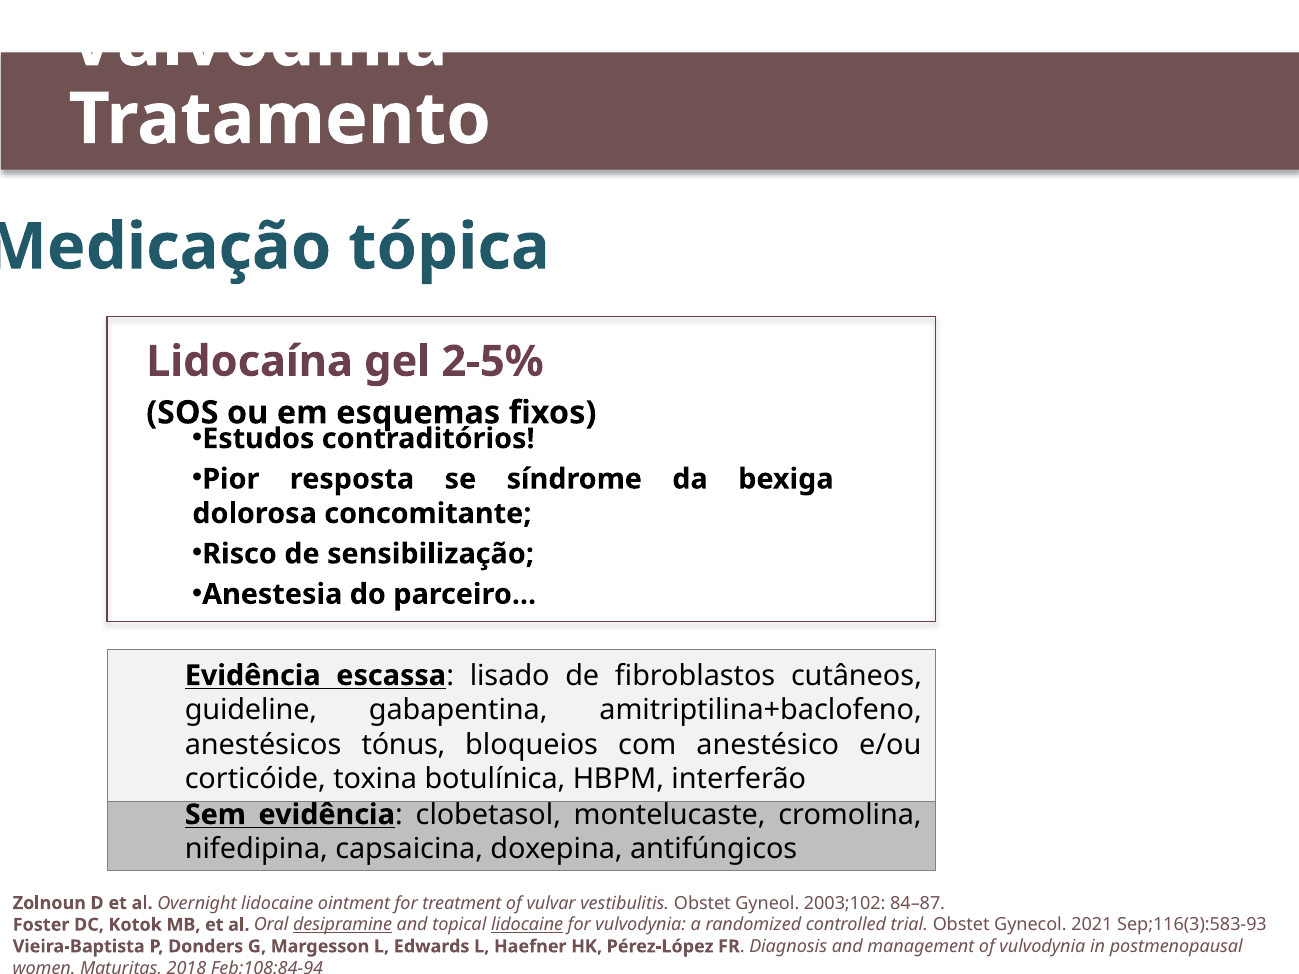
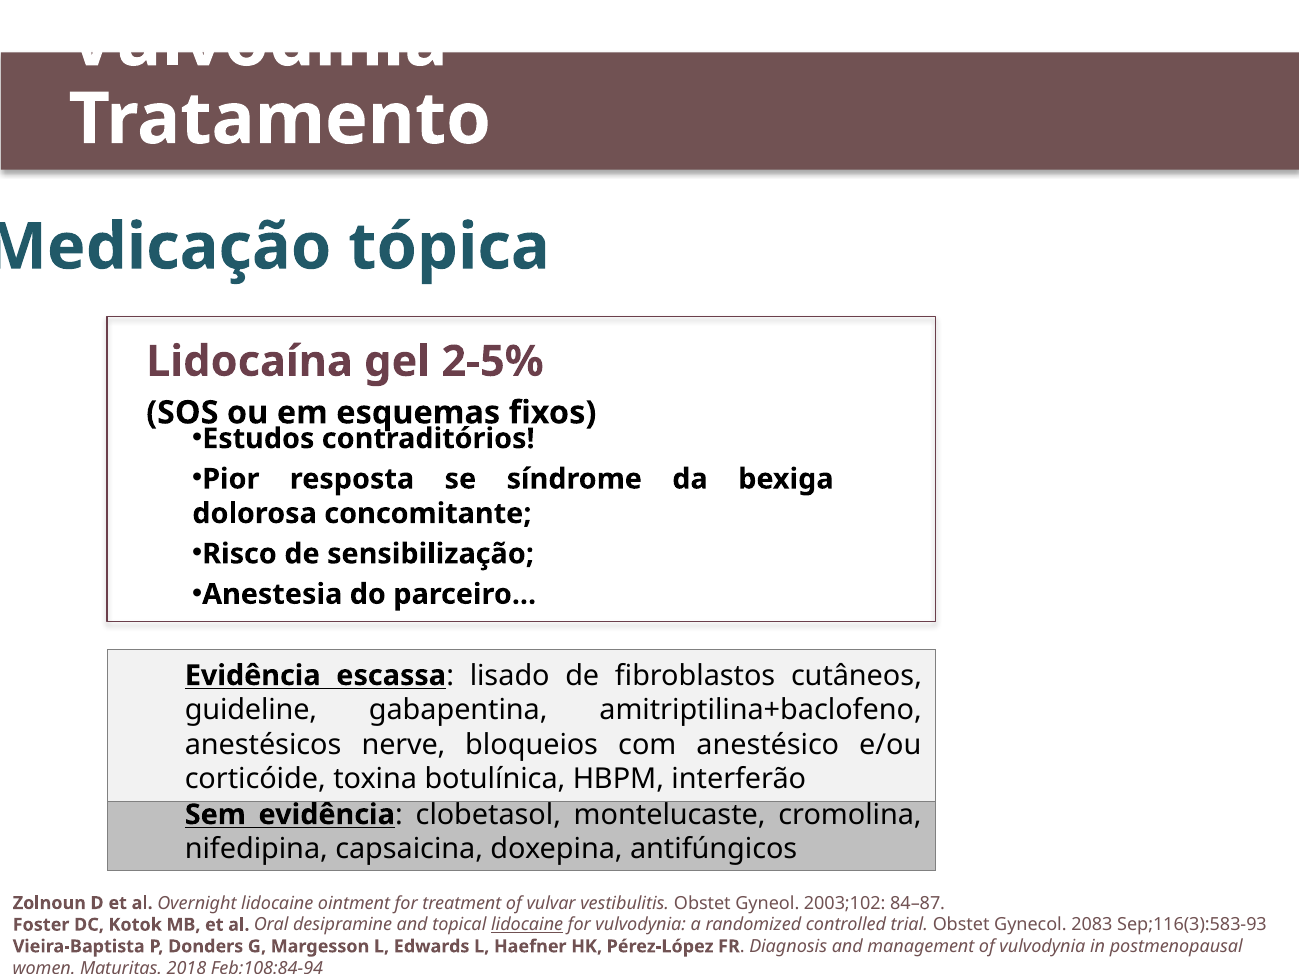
tónus: tónus -> nerve (404, 745)
desipramine underline: present -> none (343, 925)
2021: 2021 -> 2083 (1092, 925)
